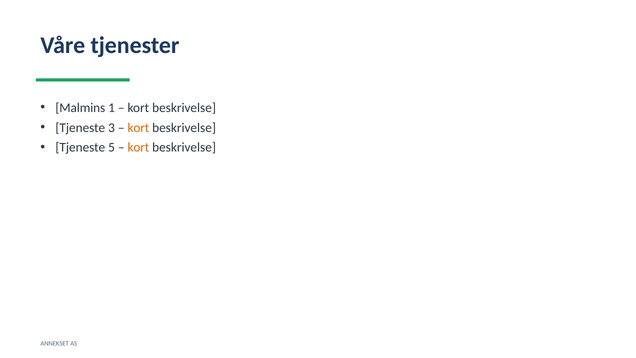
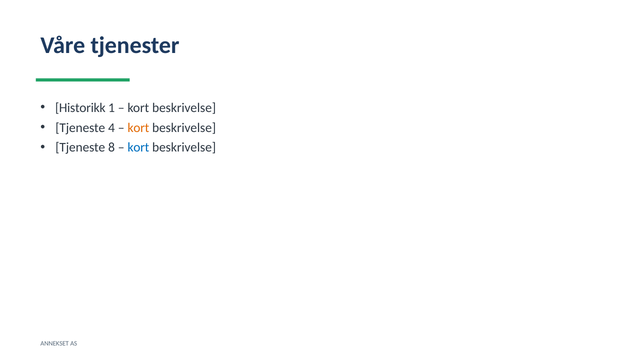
Malmins: Malmins -> Historikk (80, 108)
3: 3 -> 4 (112, 128)
5: 5 -> 8 (112, 147)
kort colour: orange -> blue (138, 147)
